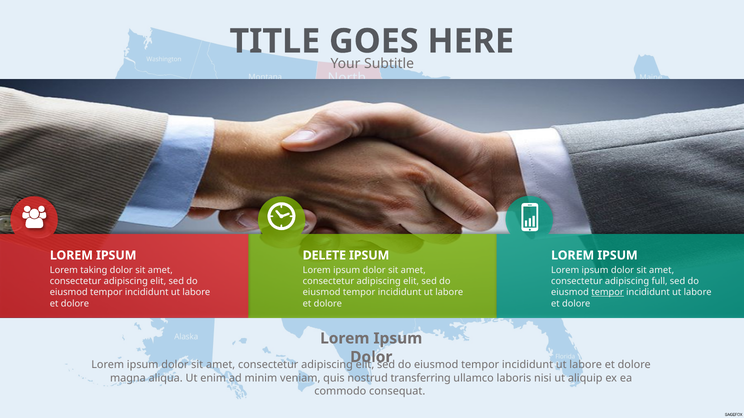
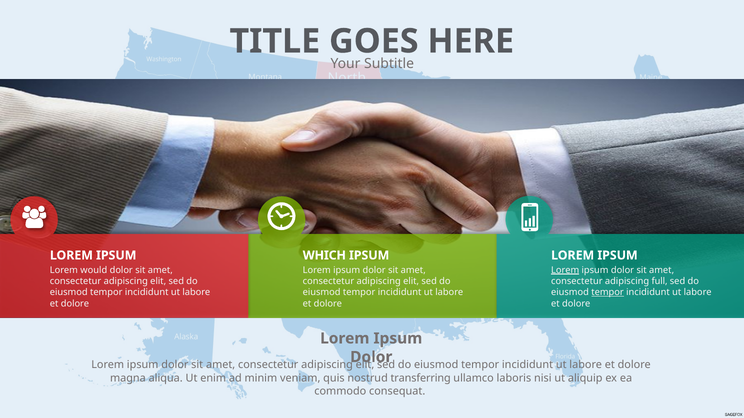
DELETE: DELETE -> WHICH (324, 256)
taking: taking -> would (94, 270)
Lorem underline: none -> present (565, 270)
